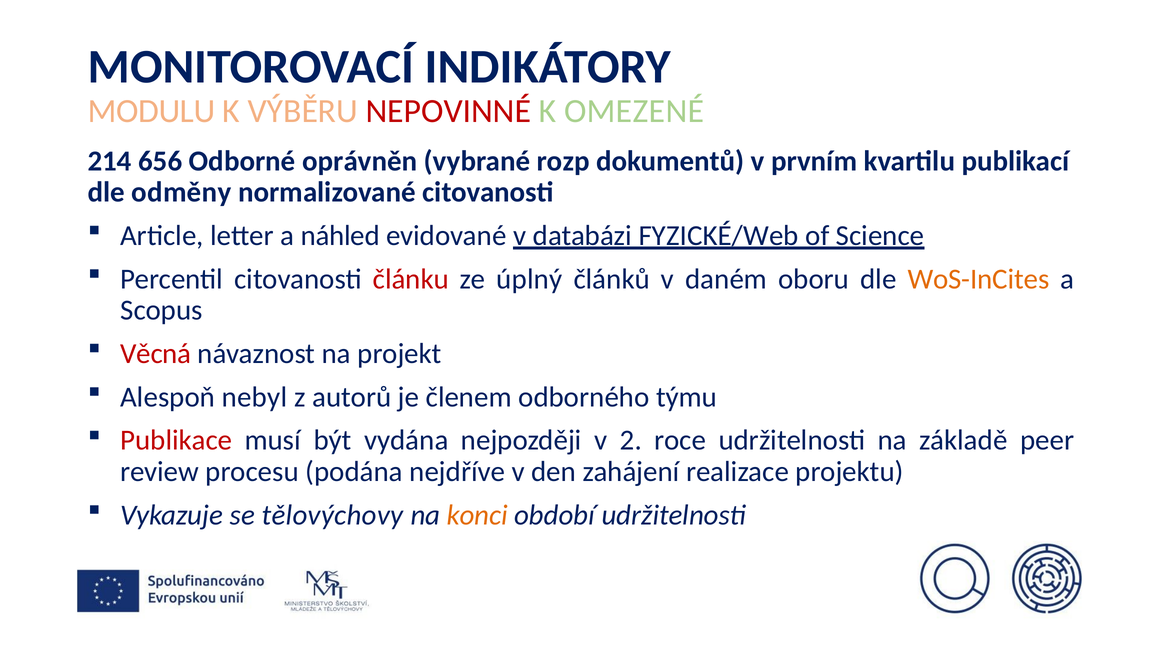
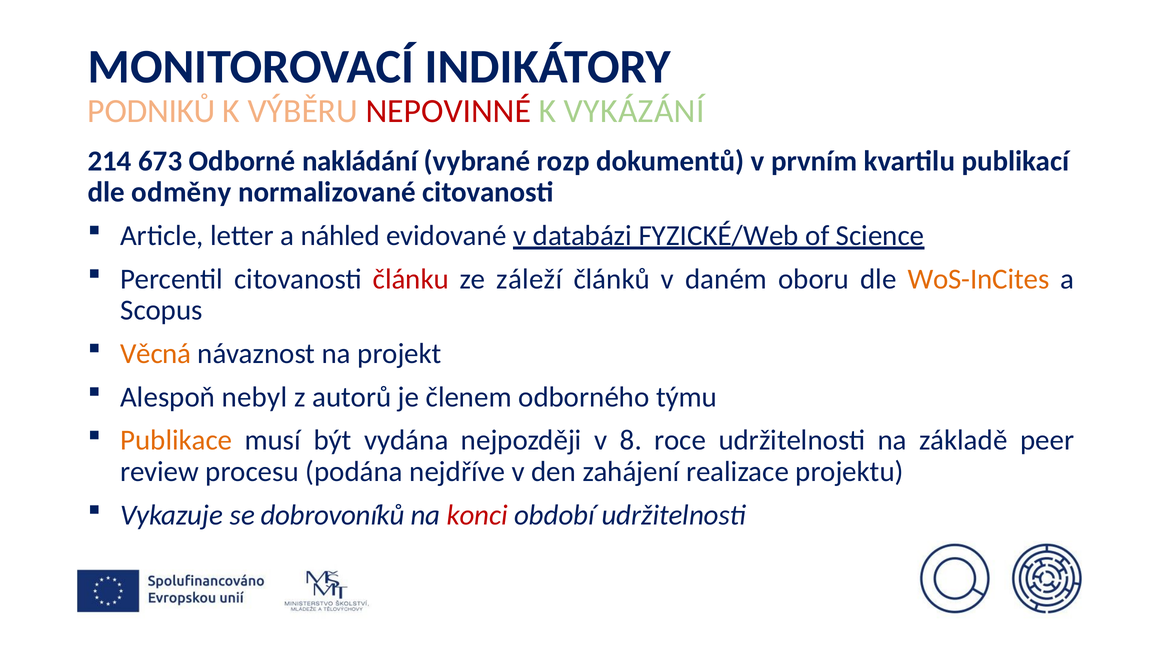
MODULU: MODULU -> PODNIKŮ (152, 111)
OMEZENÉ: OMEZENÉ -> VYKÁZÁNÍ (634, 111)
656: 656 -> 673 (160, 161)
oprávněn: oprávněn -> nakládání (360, 161)
úplný: úplný -> záleží (529, 279)
Věcná colour: red -> orange (156, 354)
Publikace colour: red -> orange (176, 440)
2: 2 -> 8 (631, 440)
tělovýchovy: tělovýchovy -> dobrovoníků (333, 515)
konci colour: orange -> red (477, 515)
